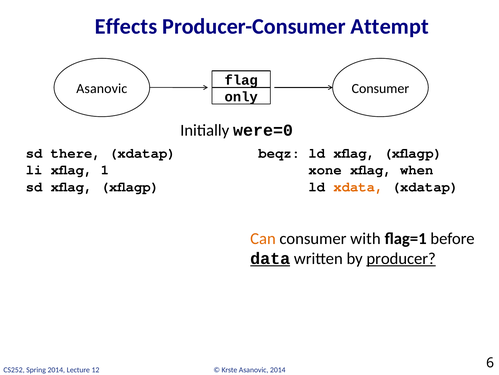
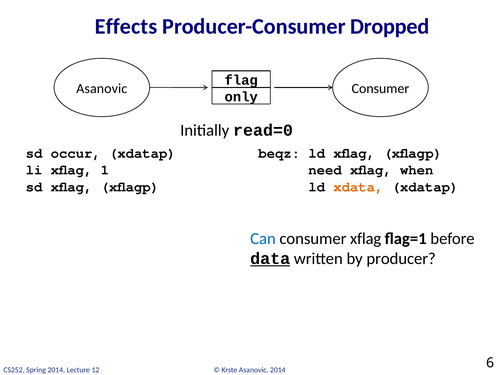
Attempt: Attempt -> Dropped (390, 26)
were=0: were=0 -> read=0 (263, 130)
there: there -> occur (76, 153)
xone: xone -> need (325, 170)
Can colour: orange -> blue (263, 238)
consumer with: with -> xflag (366, 238)
producer underline: present -> none (401, 258)
